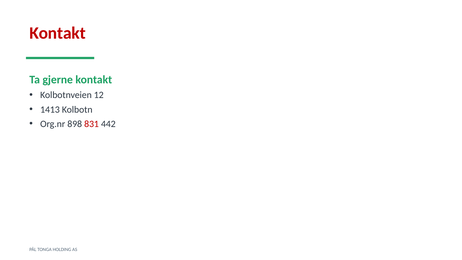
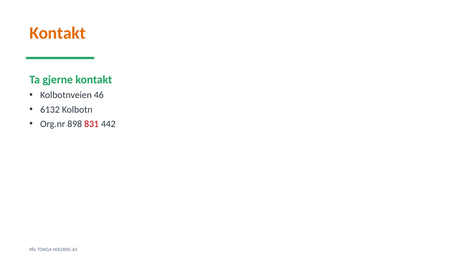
Kontakt colour: red -> orange (58, 33)
12: 12 -> 46 (99, 95)
1413: 1413 -> 6132 (50, 109)
